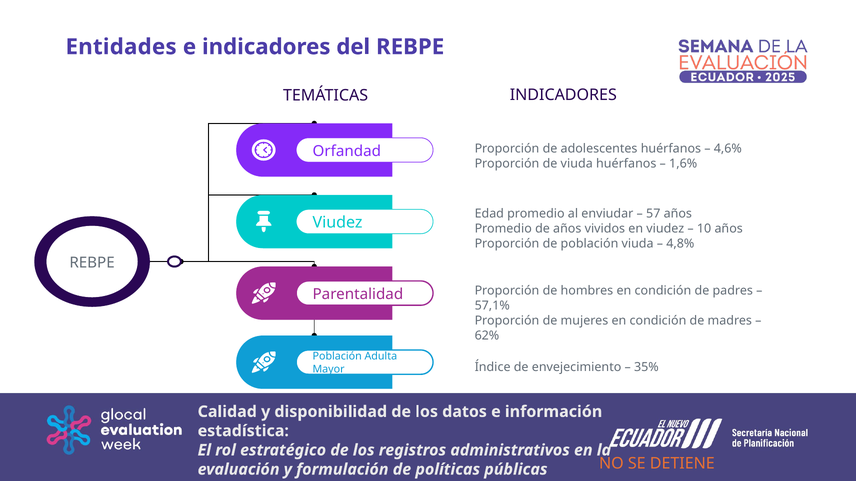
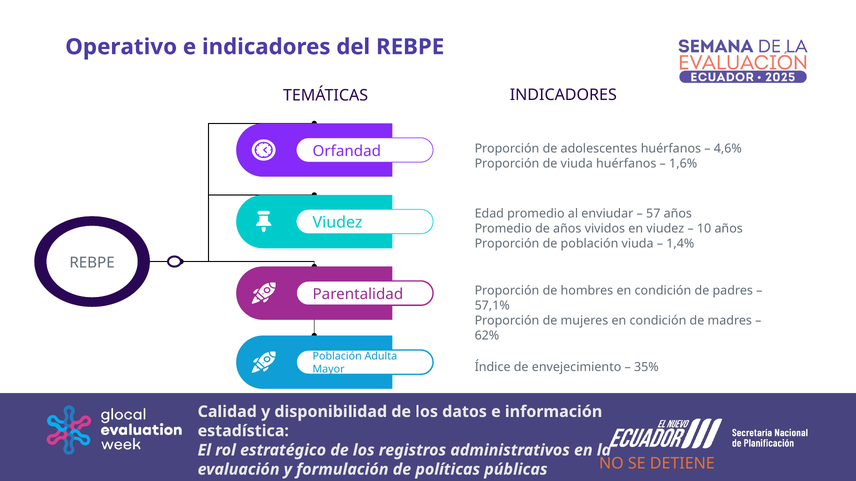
Entidades: Entidades -> Operativo (121, 47)
4,8%: 4,8% -> 1,4% (680, 244)
